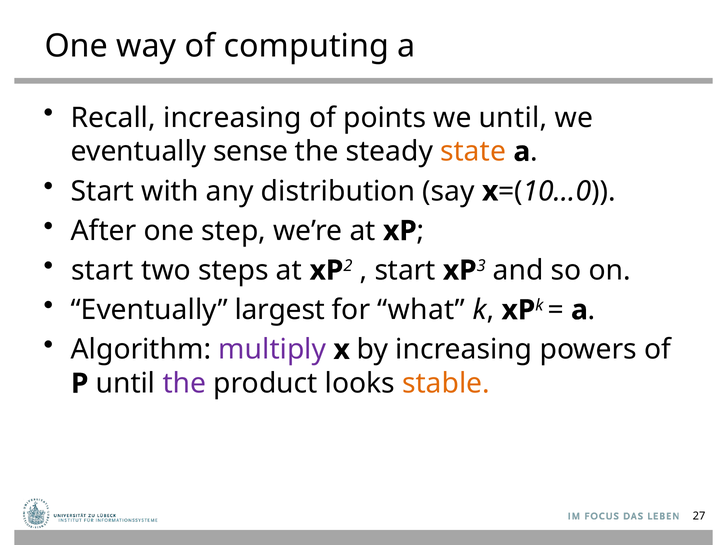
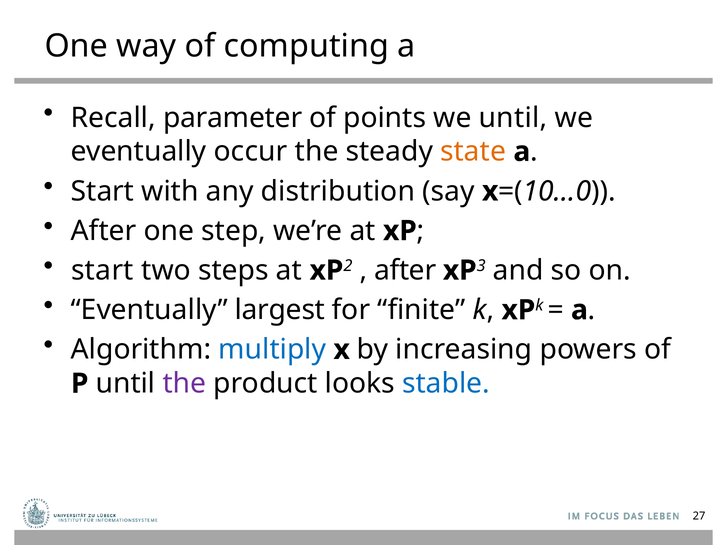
Recall increasing: increasing -> parameter (233, 118)
sense: sense -> occur (251, 152)
start: start -> after (405, 271)
what: what -> finite (421, 310)
multiply colour: purple -> blue (272, 350)
stable colour: orange -> blue (446, 384)
